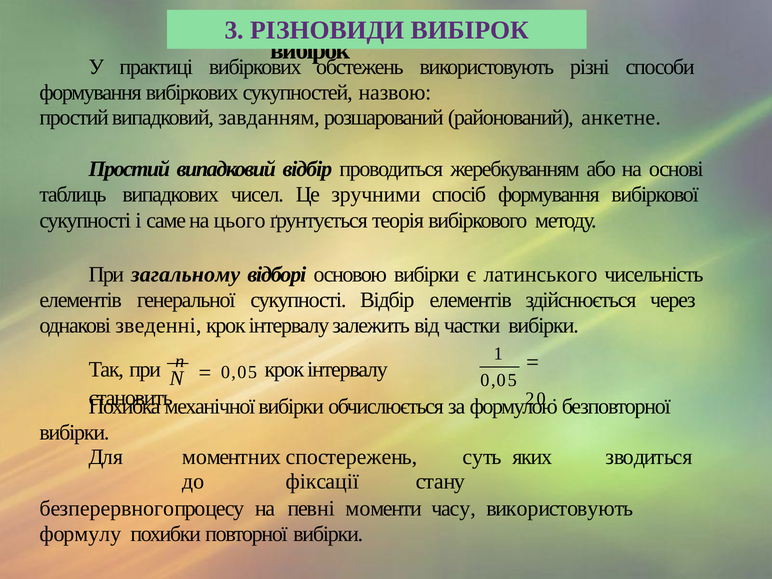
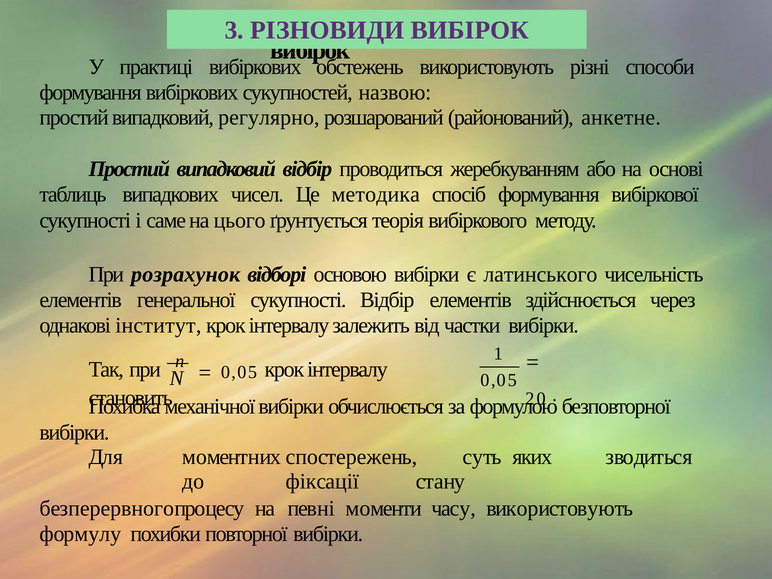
завданням: завданням -> регулярно (269, 118)
зручними: зручними -> методика (376, 195)
загальному: загальному -> розрахунок (186, 274)
зведенні: зведенні -> інститут (158, 326)
